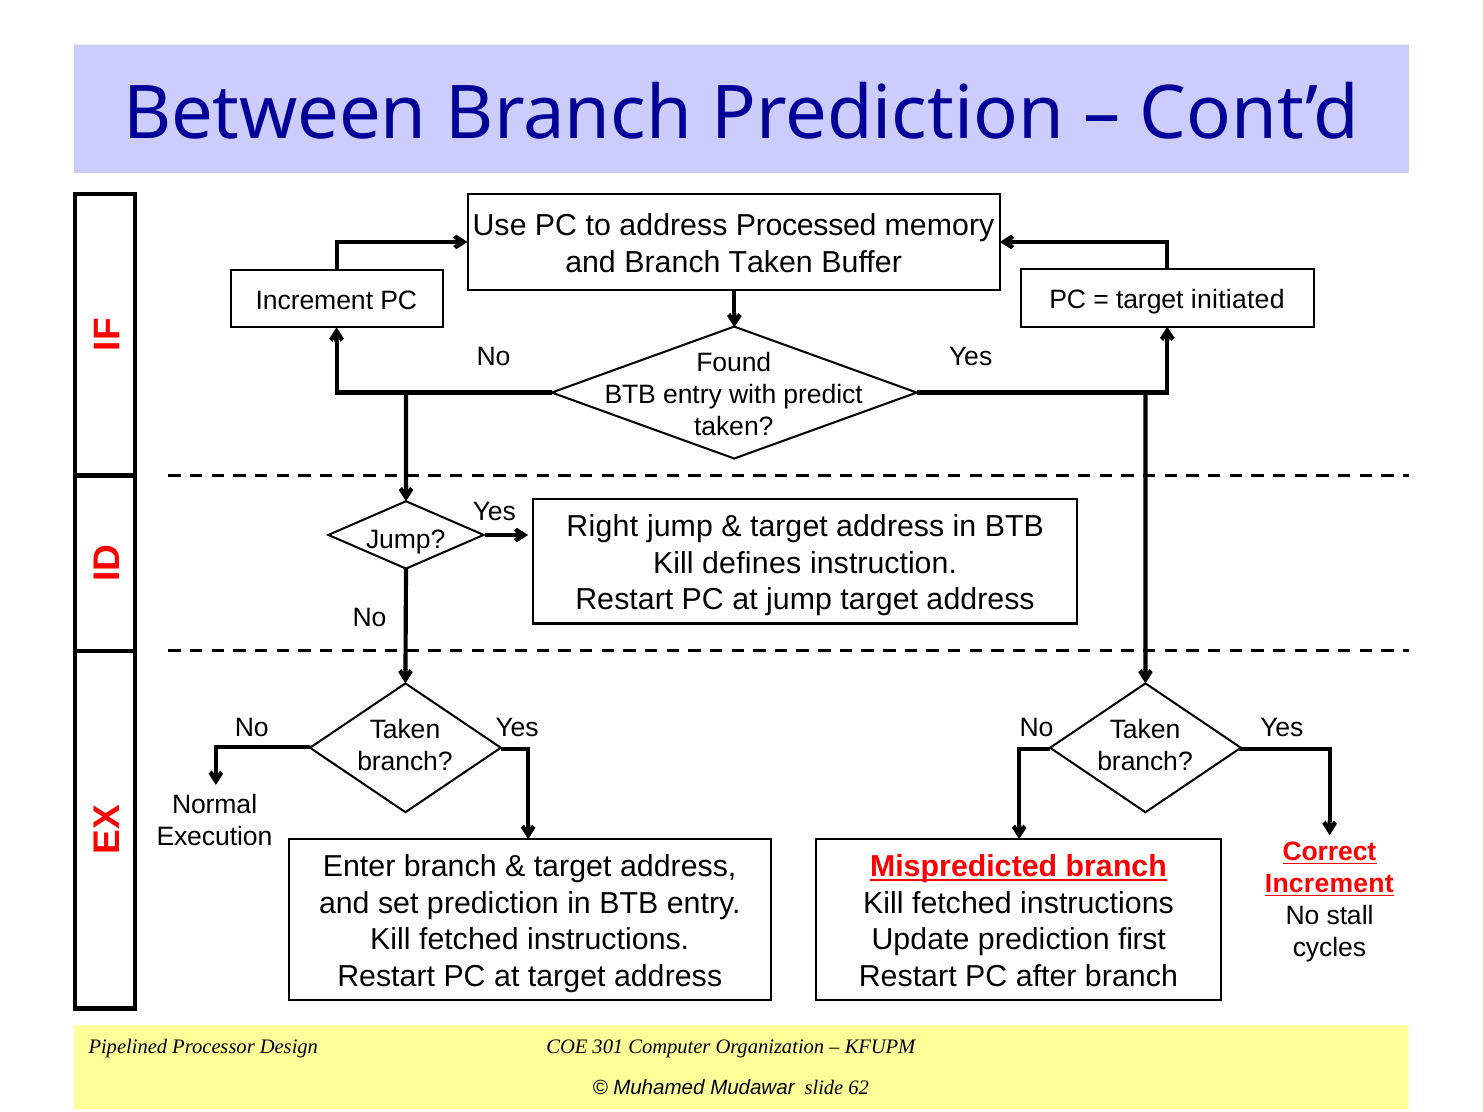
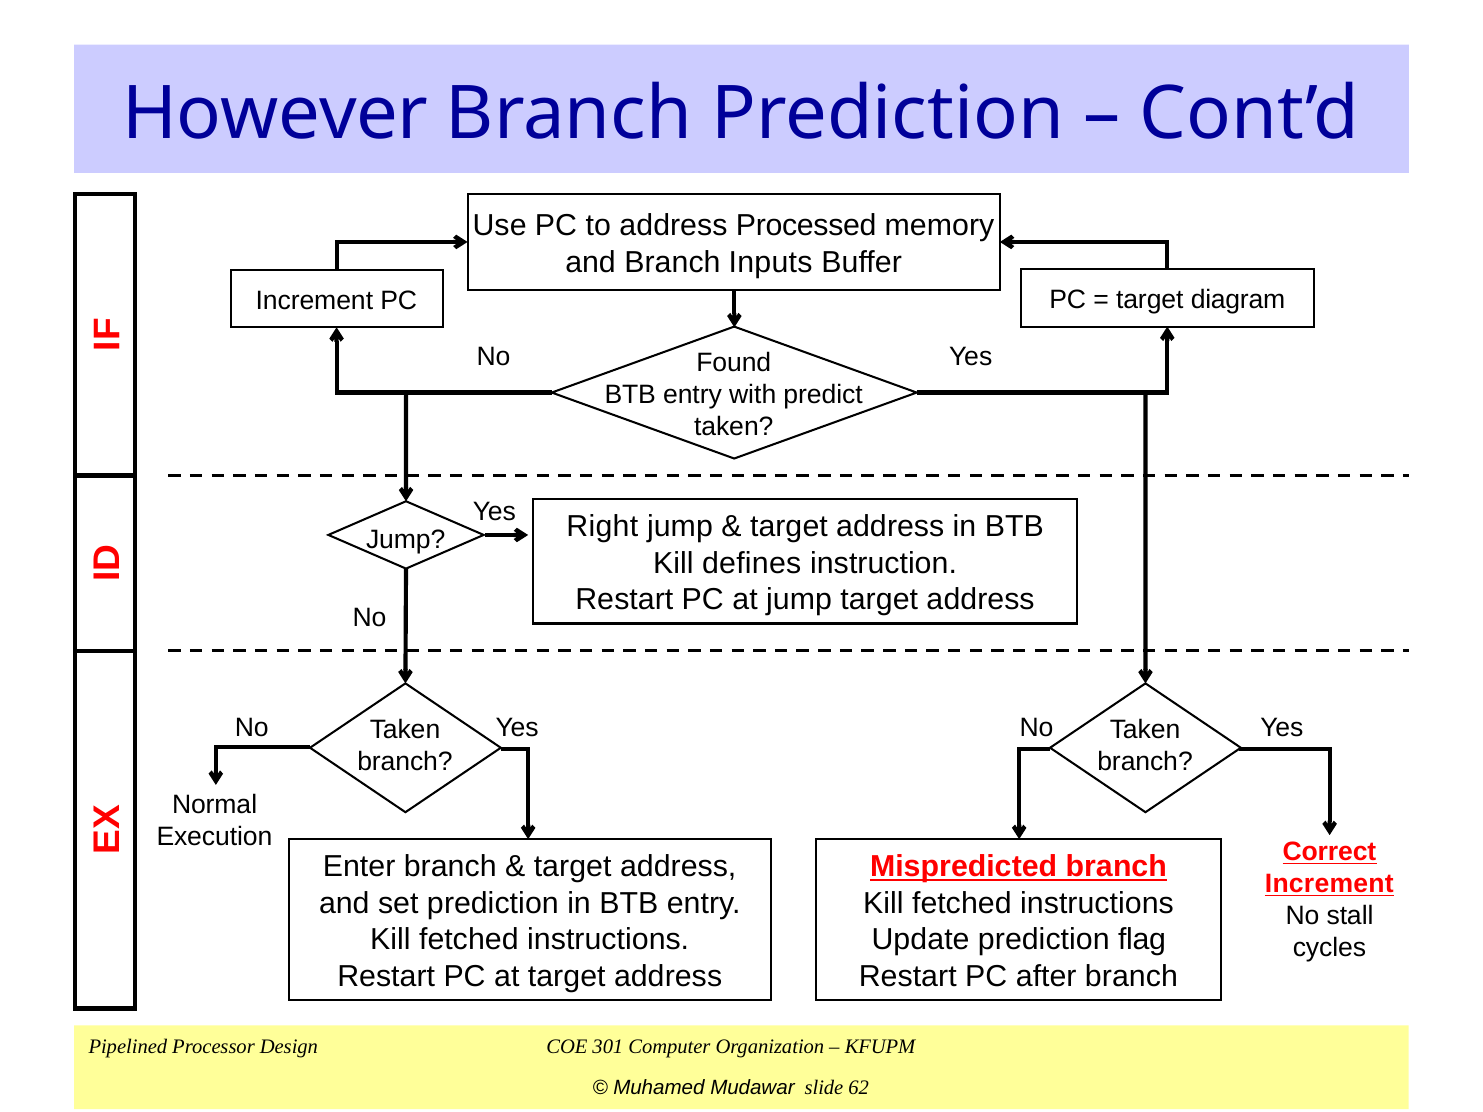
Between: Between -> However (275, 114)
Branch Taken: Taken -> Inputs (771, 262)
initiated: initiated -> diagram (1238, 300)
first: first -> flag (1142, 940)
